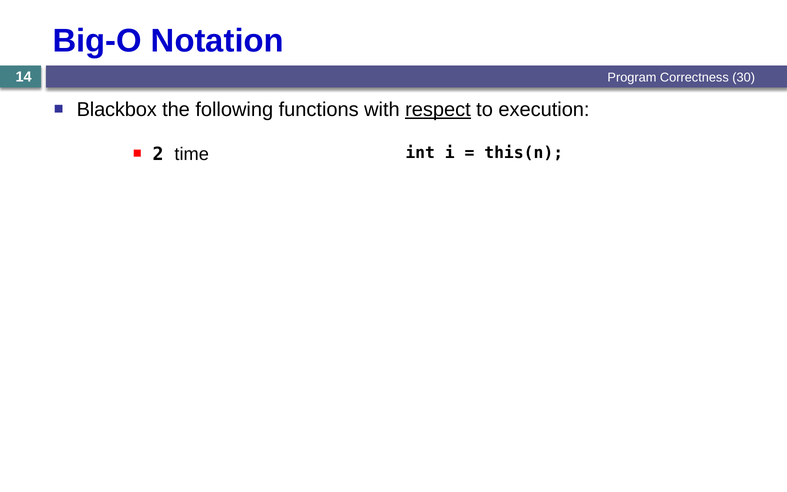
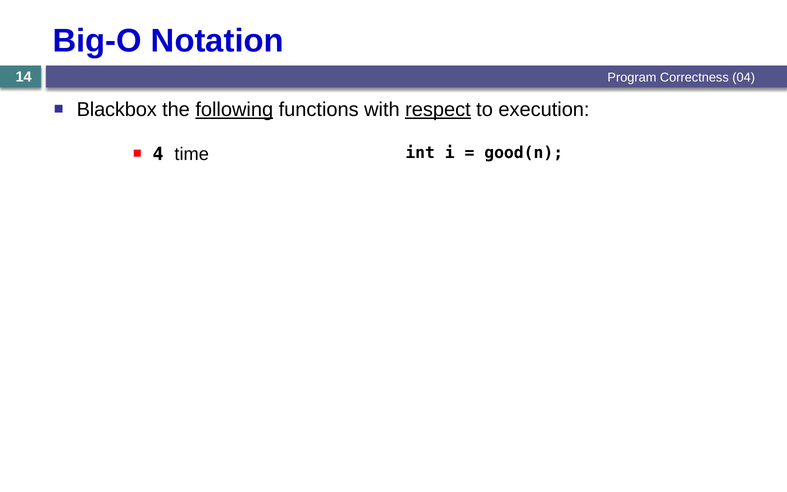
30: 30 -> 04 (744, 77)
following underline: none -> present (234, 110)
this(n: this(n -> good(n (524, 153)
2: 2 -> 4 (158, 154)
